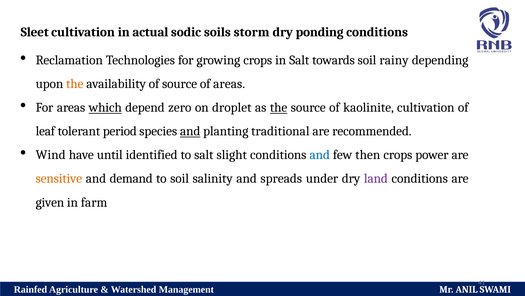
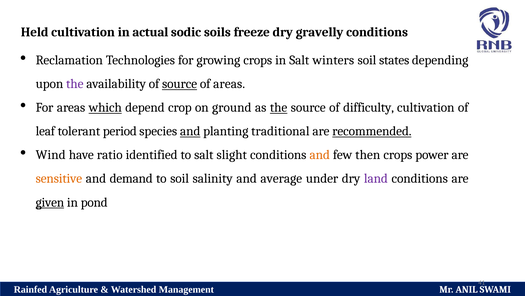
Sleet: Sleet -> Held (35, 32)
storm: storm -> freeze (252, 32)
ponding: ponding -> gravelly (320, 32)
towards: towards -> winters (333, 60)
rainy: rainy -> states (394, 60)
the colour: orange -> purple (75, 84)
source underline: none -> present (180, 84)
zero: zero -> crop (180, 107)
droplet: droplet -> ground (232, 107)
kaolinite: kaolinite -> difficulty (369, 107)
recommended underline: none -> present (372, 131)
until: until -> ratio (110, 155)
and colour: blue -> orange (320, 155)
spreads: spreads -> average (281, 178)
given underline: none -> present (50, 202)
farm: farm -> pond (94, 202)
